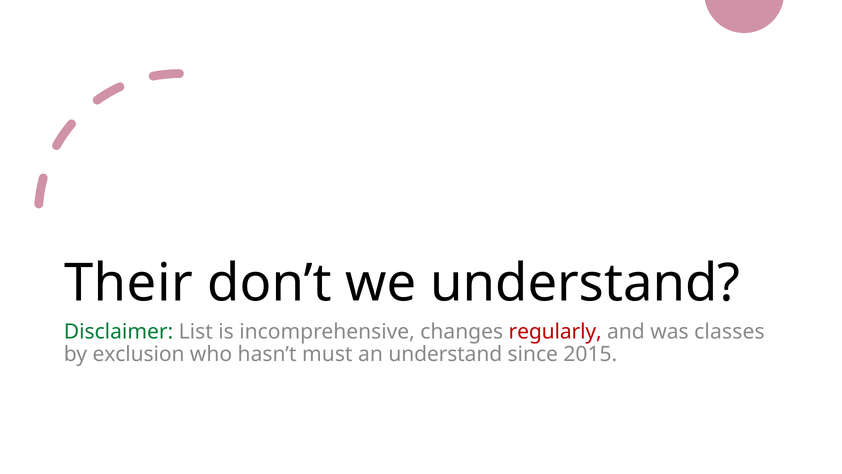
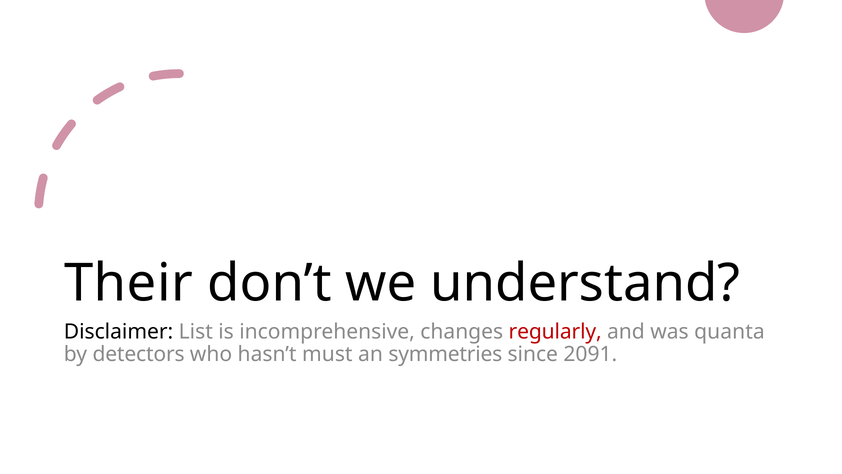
Disclaimer colour: green -> black (119, 331)
classes: classes -> quanta (729, 331)
exclusion: exclusion -> detectors (139, 354)
an understand: understand -> symmetries (445, 354)
2015: 2015 -> 2091 (590, 354)
